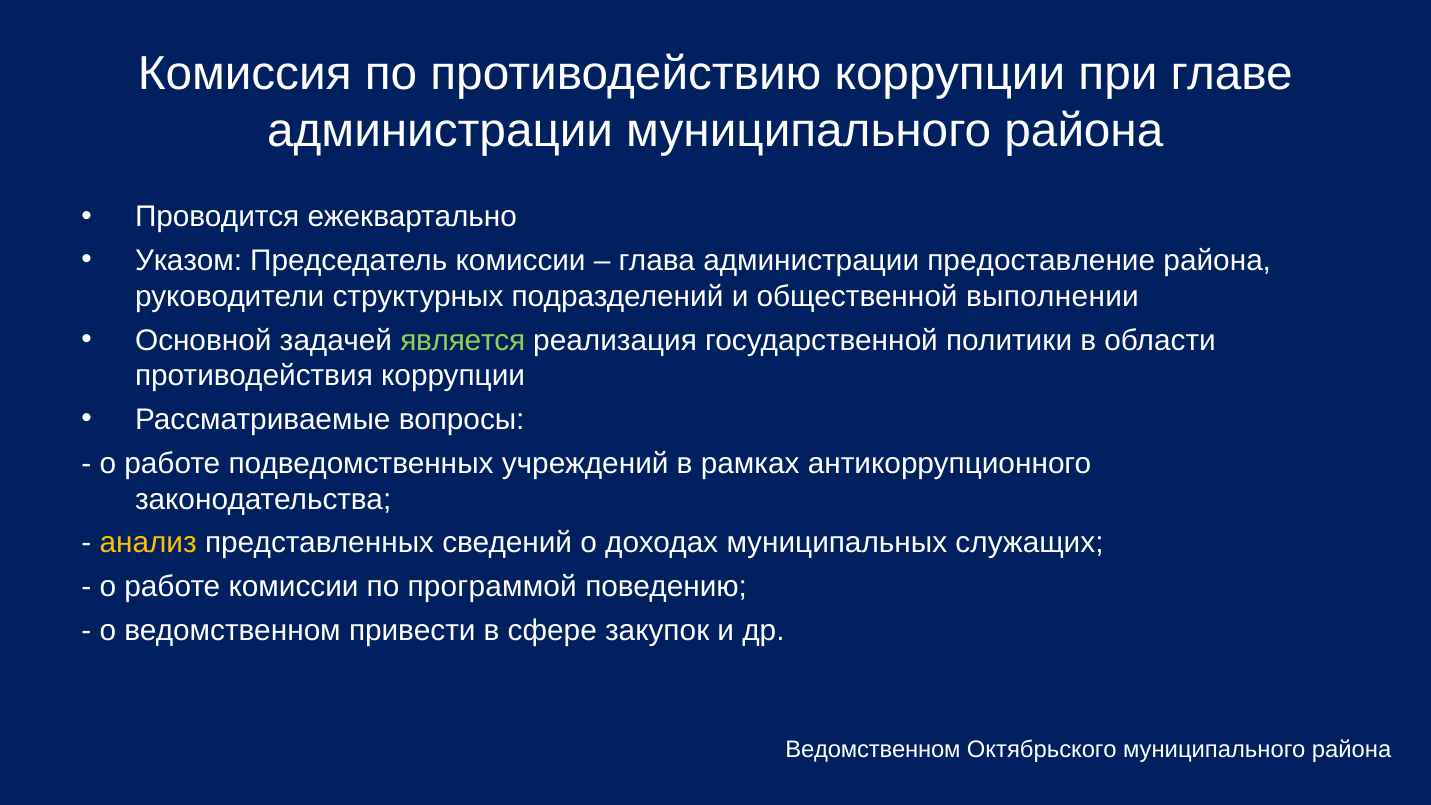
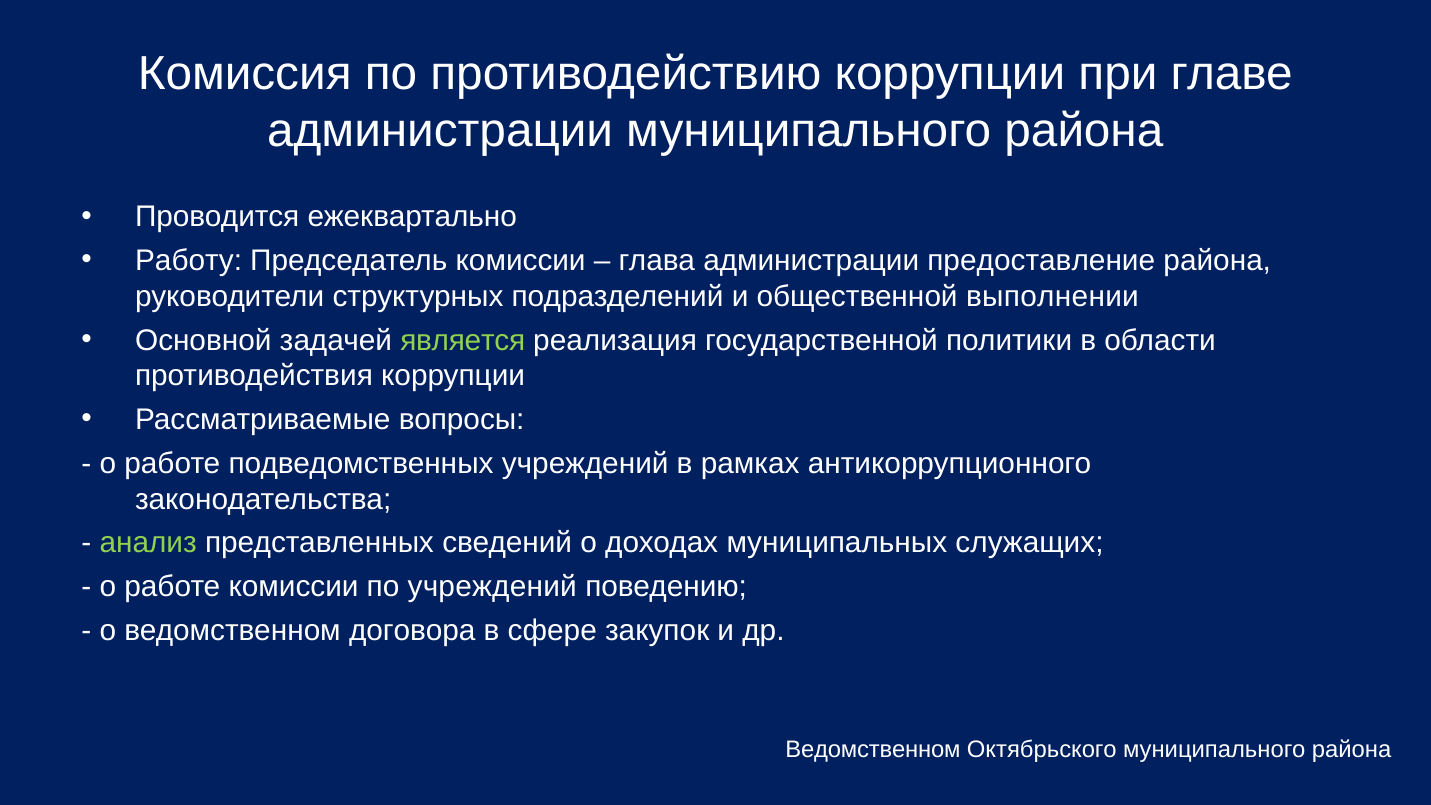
Указом: Указом -> Работу (189, 261)
анализ colour: yellow -> light green (148, 543)
по программой: программой -> учреждений (492, 587)
привести: привести -> договора (412, 631)
